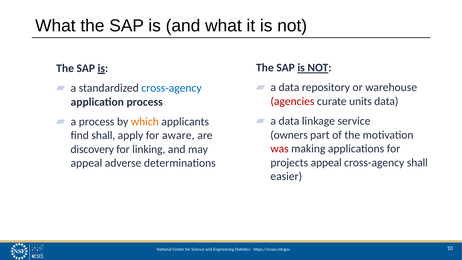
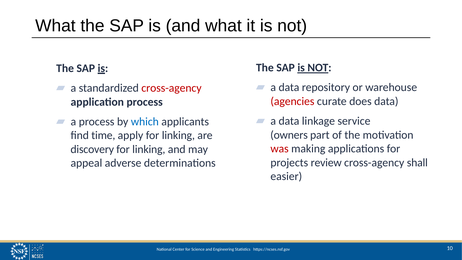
cross-agency colour: blue -> red (171, 88)
units: units -> does (360, 101)
which colour: orange -> blue (145, 121)
find shall: shall -> time (103, 135)
apply for aware: aware -> linking (178, 135)
projects appeal: appeal -> review (326, 163)
